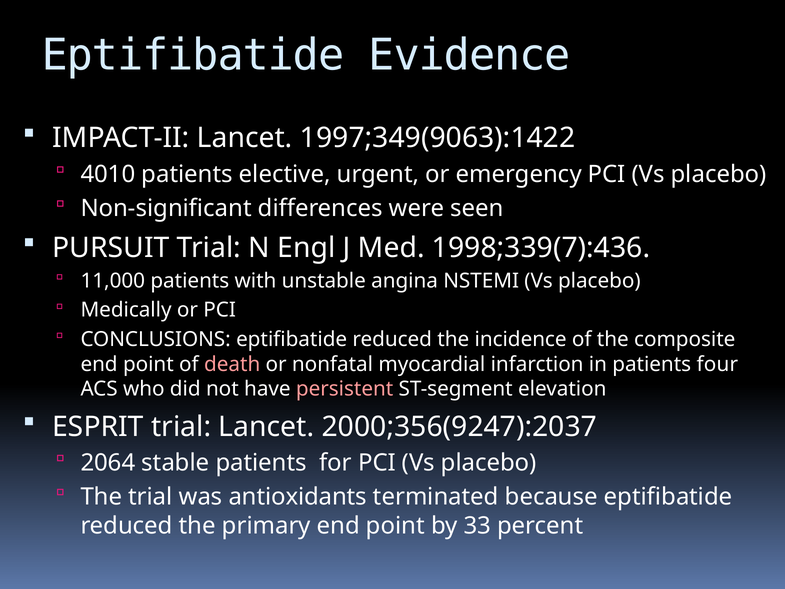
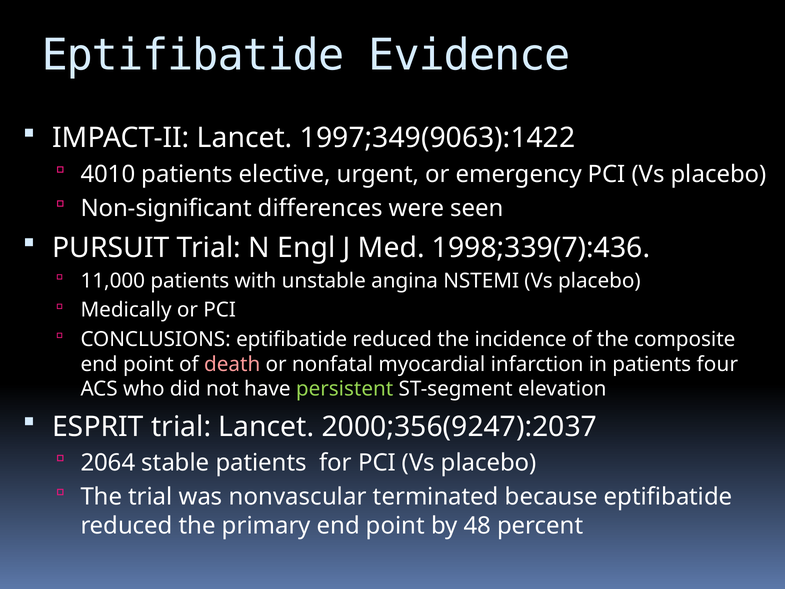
persistent colour: pink -> light green (345, 389)
antioxidants: antioxidants -> nonvascular (298, 497)
33: 33 -> 48 (477, 526)
